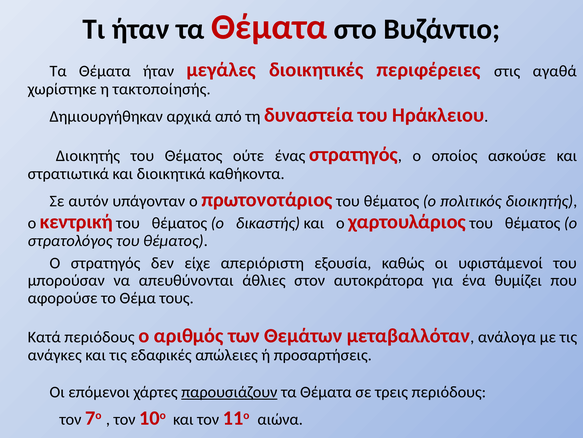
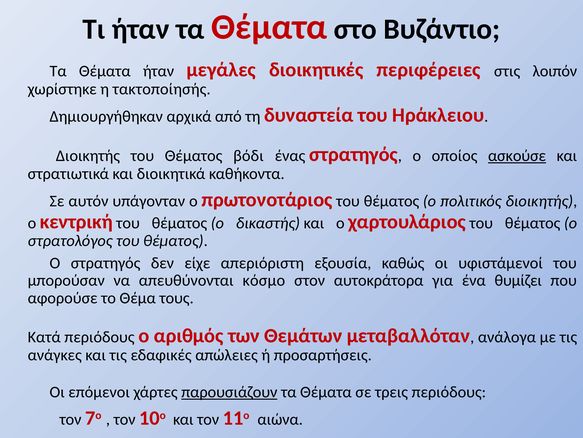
αγαθά: αγαθά -> λοιπόν (555, 71)
ούτε: ούτε -> βόδι (248, 156)
ασκούσε underline: none -> present (517, 156)
άθλιες: άθλιες -> κόσμο (264, 280)
